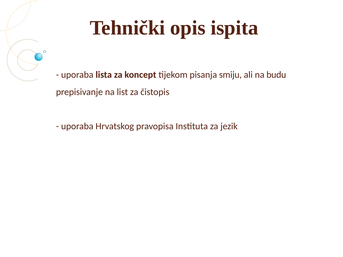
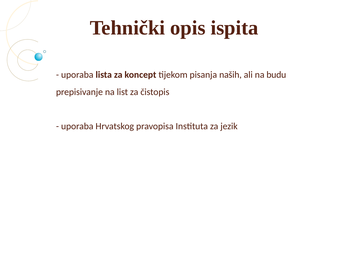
smiju: smiju -> naših (230, 75)
